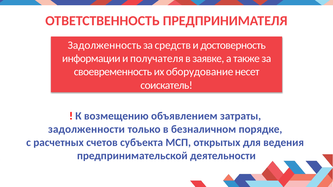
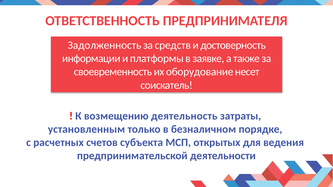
получателя: получателя -> платформы (157, 59)
объявлением: объявлением -> деятельность (184, 116)
задолженности: задолженности -> установленным (87, 129)
